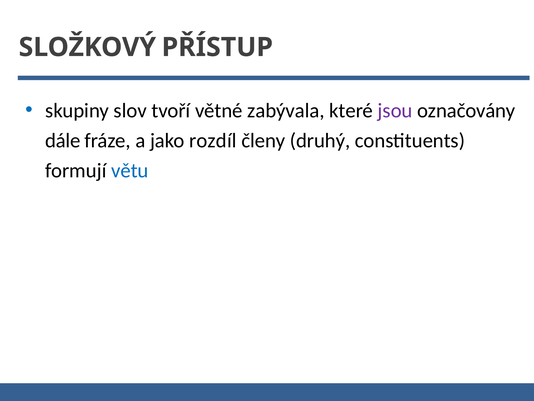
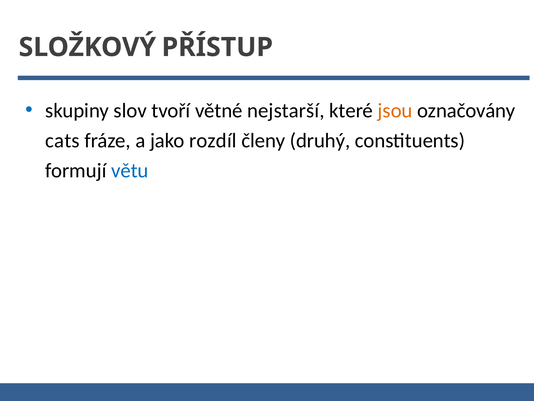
zabývala: zabývala -> nejstarší (286, 110)
jsou colour: purple -> orange (395, 110)
dále: dále -> cats (62, 140)
